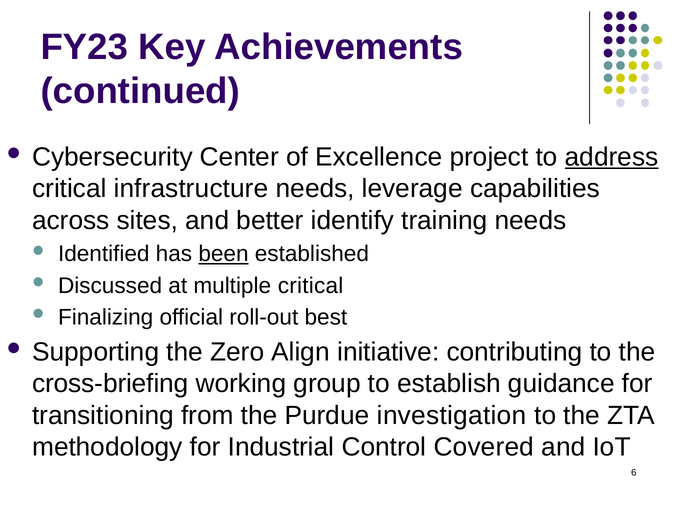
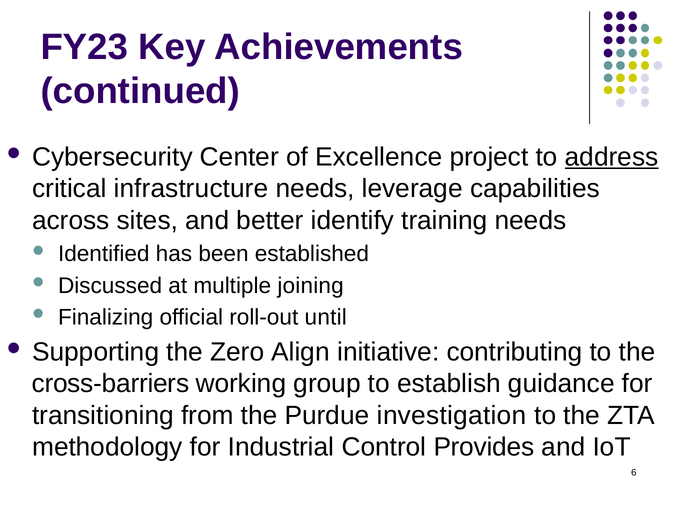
been underline: present -> none (223, 254)
multiple critical: critical -> joining (311, 285)
best: best -> until (326, 317)
cross-briefing: cross-briefing -> cross-barriers (110, 383)
Covered: Covered -> Provides (484, 447)
